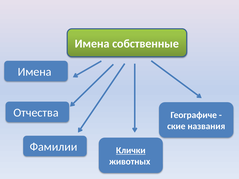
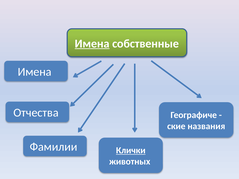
Имена underline: none -> present (92, 44)
